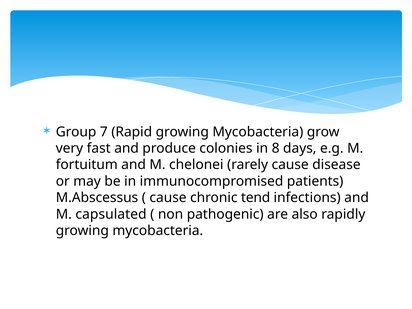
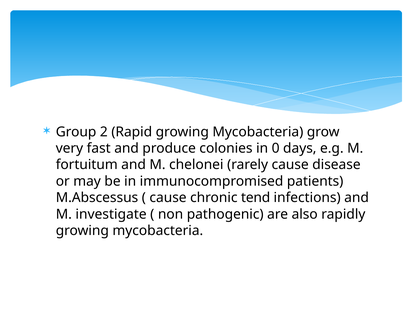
7: 7 -> 2 (104, 132)
8: 8 -> 0 (276, 148)
capsulated: capsulated -> investigate (111, 214)
